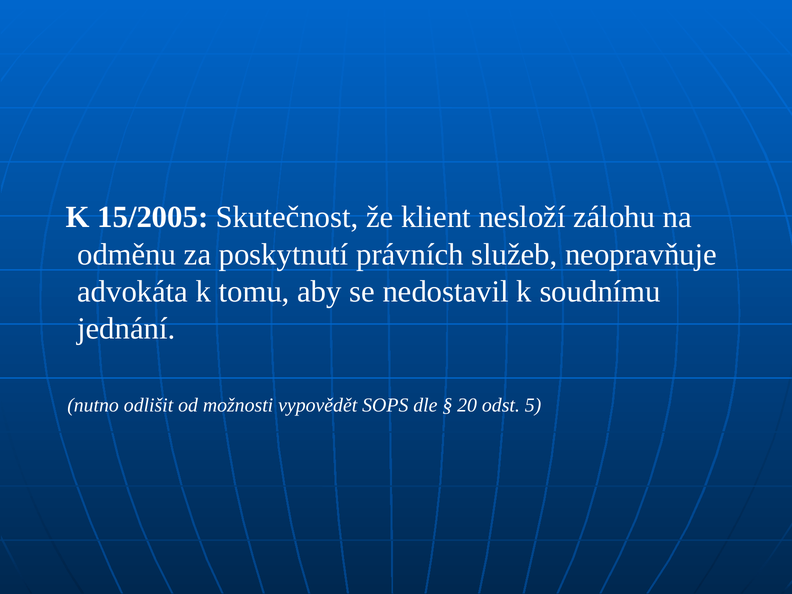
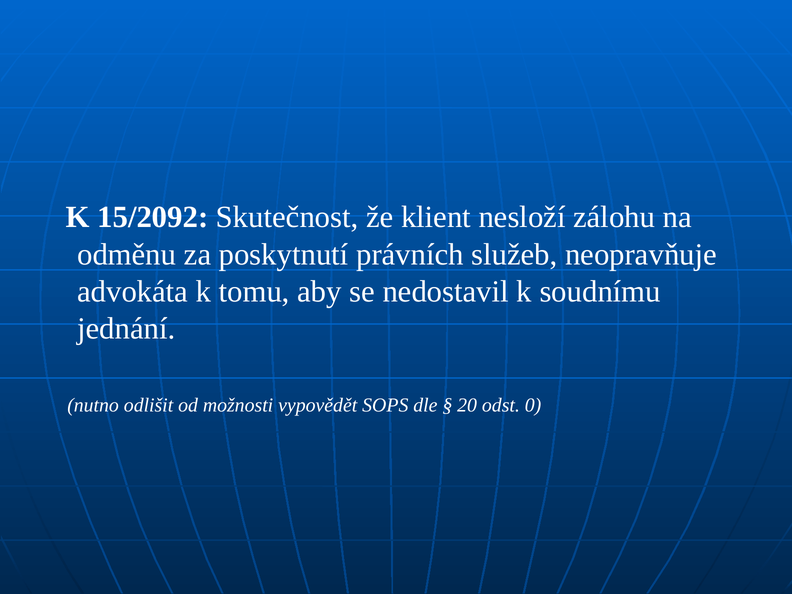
15/2005: 15/2005 -> 15/2092 (153, 217)
5: 5 -> 0 (533, 405)
